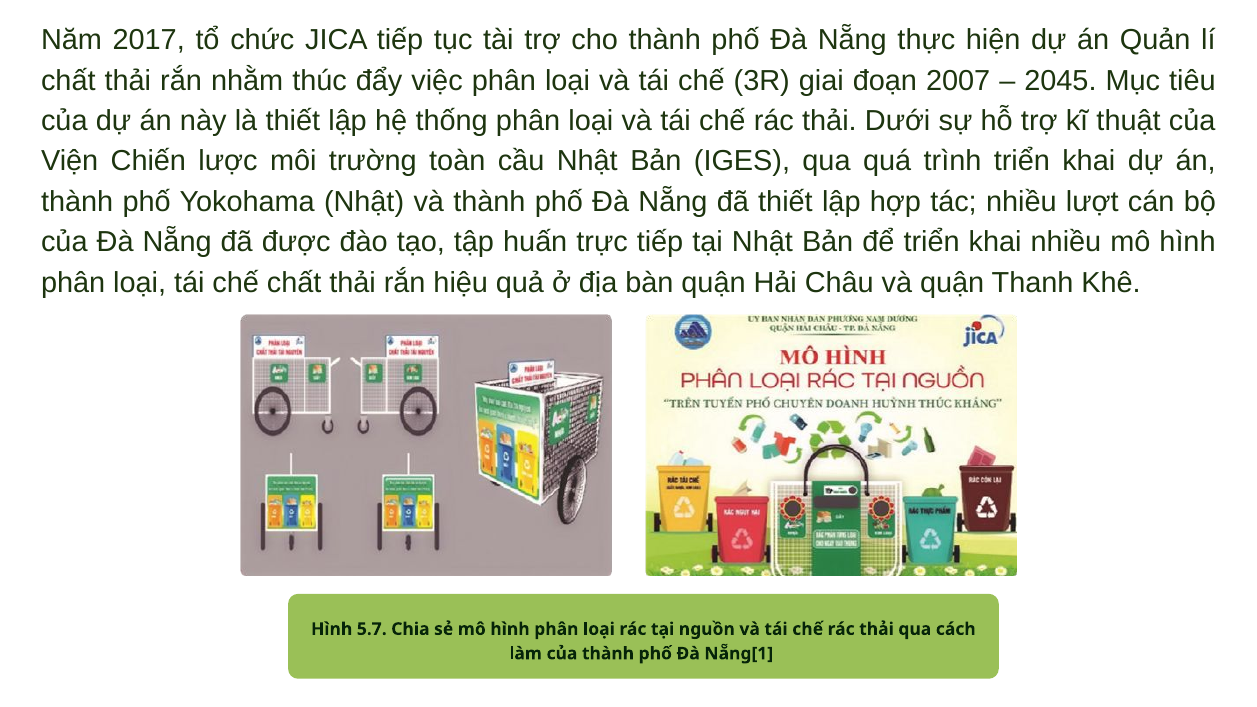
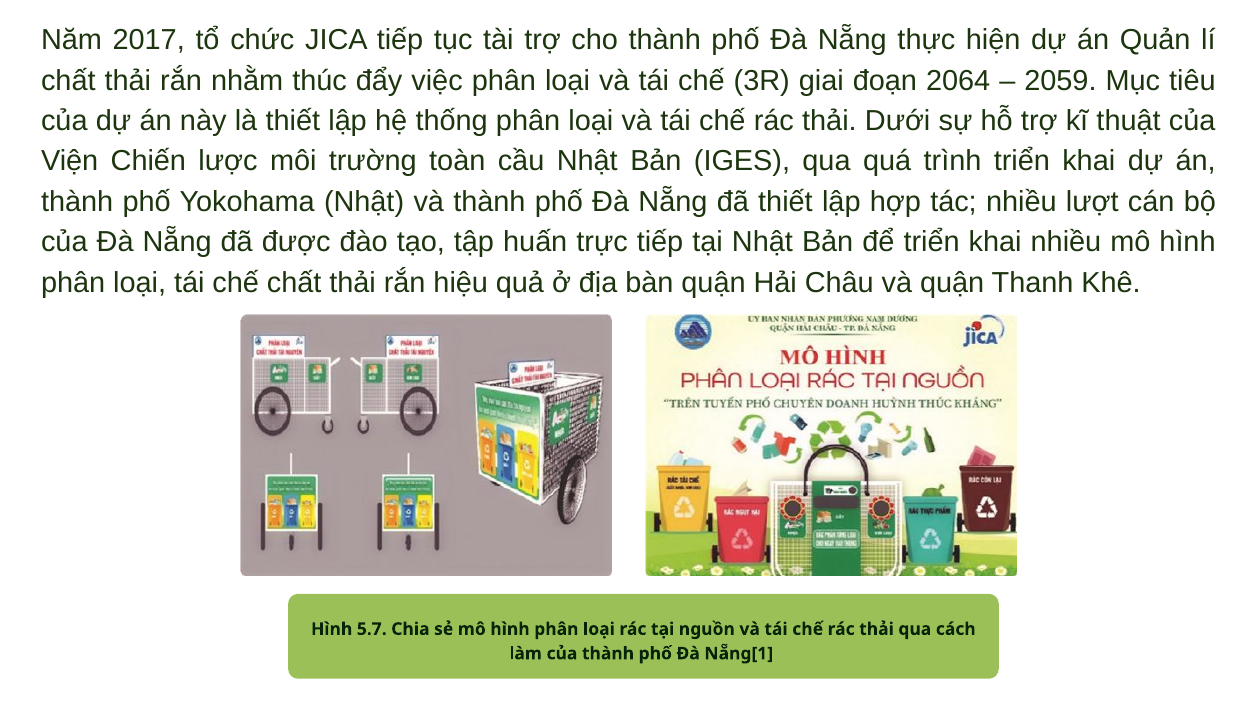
2007: 2007 -> 2064 (958, 81)
2045: 2045 -> 2059 (1060, 81)
